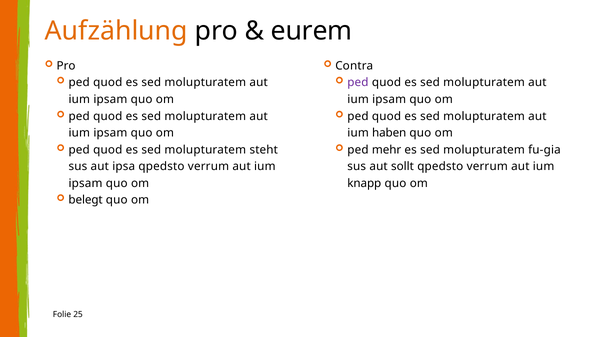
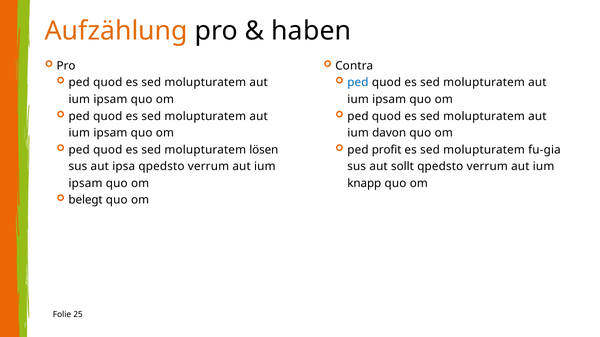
eurem: eurem -> haben (311, 31)
ped colour: purple -> blue (358, 83)
haben: haben -> davon (389, 133)
steht: steht -> lösen (264, 150)
mehr: mehr -> profit (387, 150)
